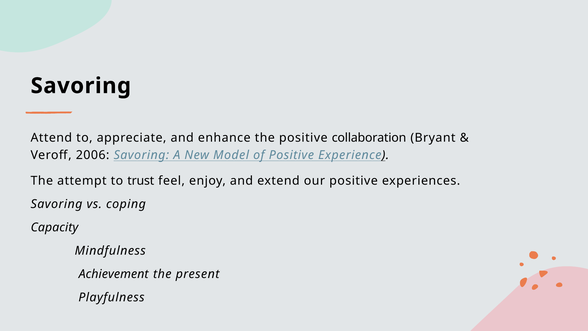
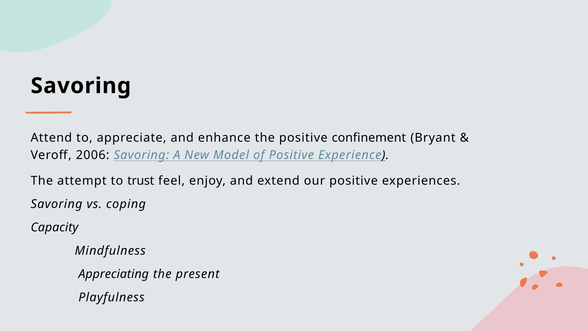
collaboration: collaboration -> confinement (369, 138)
Achievement: Achievement -> Appreciating (114, 274)
